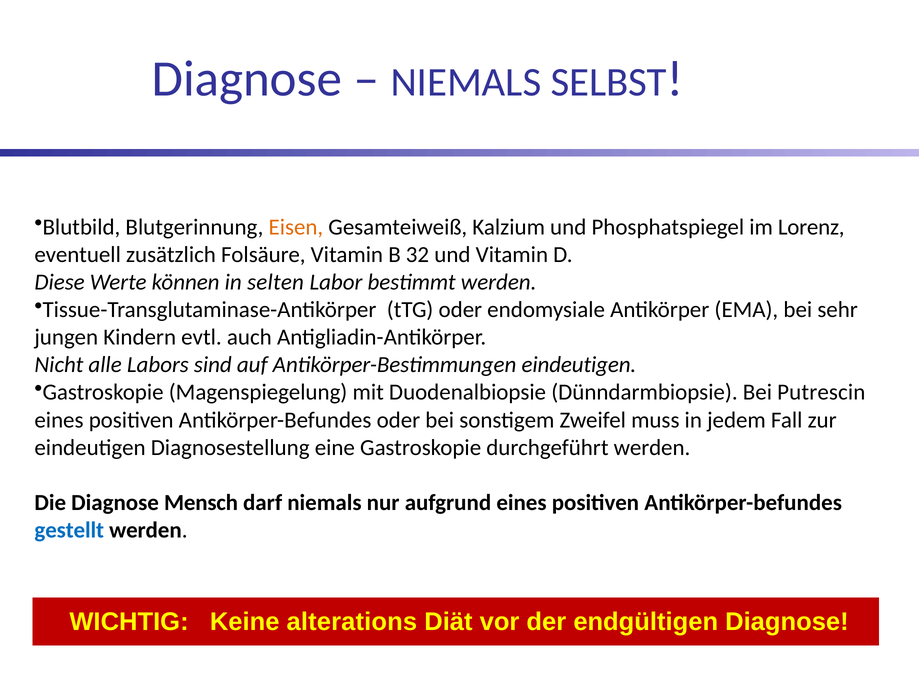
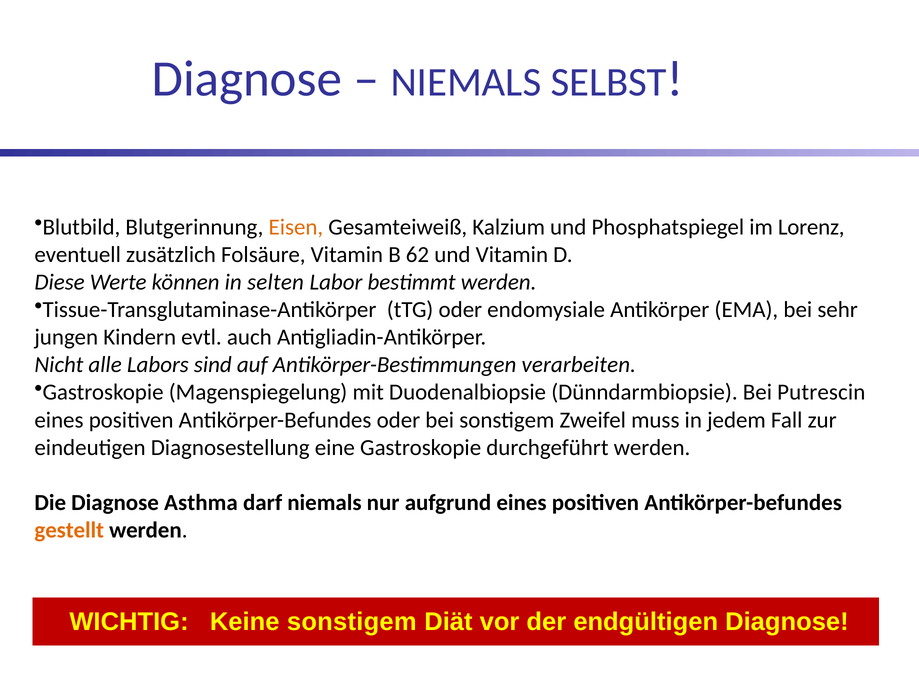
32: 32 -> 62 (417, 255)
Antikörper-Bestimmungen eindeutigen: eindeutigen -> verarbeiten (579, 365)
Mensch: Mensch -> Asthma (201, 503)
gestellt colour: blue -> orange (69, 530)
Keine alterations: alterations -> sonstigem (352, 622)
